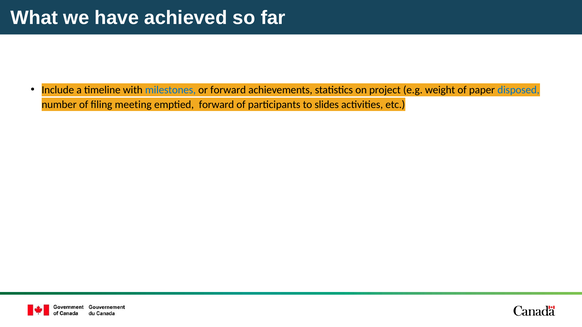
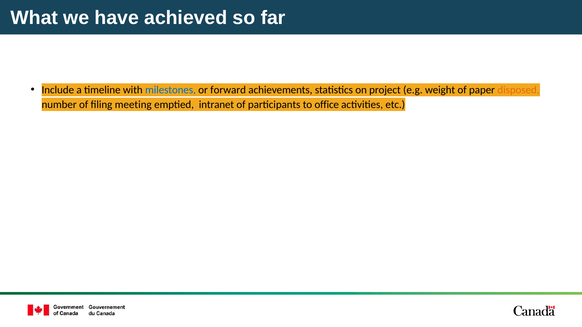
disposed colour: blue -> orange (518, 90)
emptied forward: forward -> intranet (216, 105)
slides: slides -> office (327, 105)
